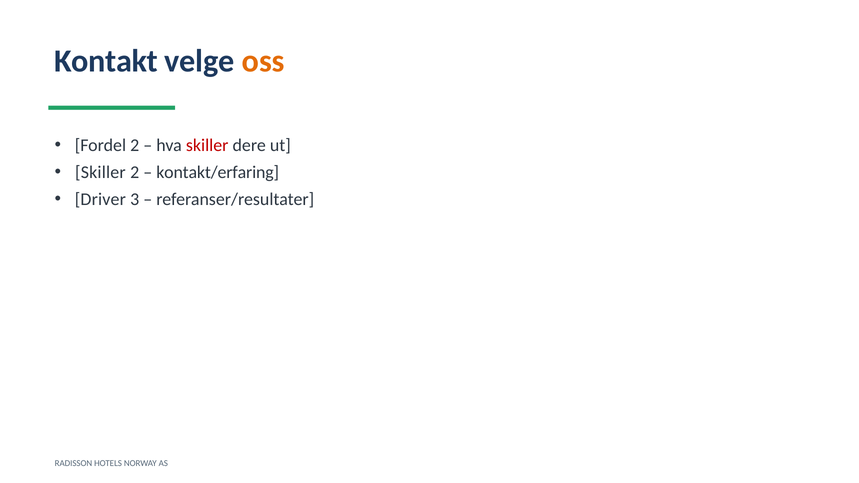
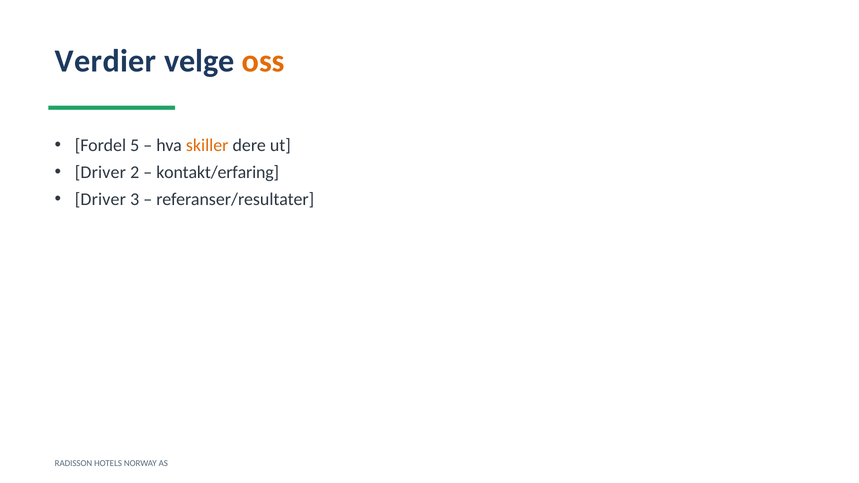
Kontakt: Kontakt -> Verdier (106, 61)
Fordel 2: 2 -> 5 (135, 145)
skiller colour: red -> orange (207, 145)
Skiller: Skiller -> Driver (100, 172)
